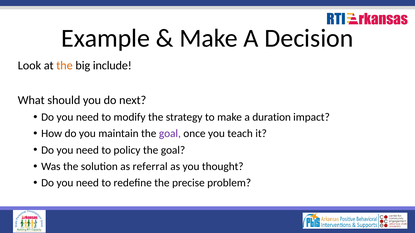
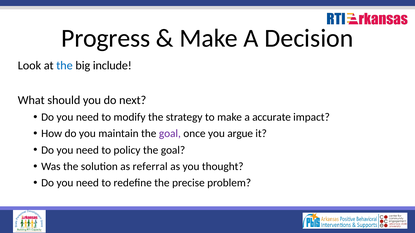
Example: Example -> Progress (106, 38)
the colour: orange -> blue (64, 66)
duration: duration -> accurate (272, 117)
teach: teach -> argue (240, 134)
